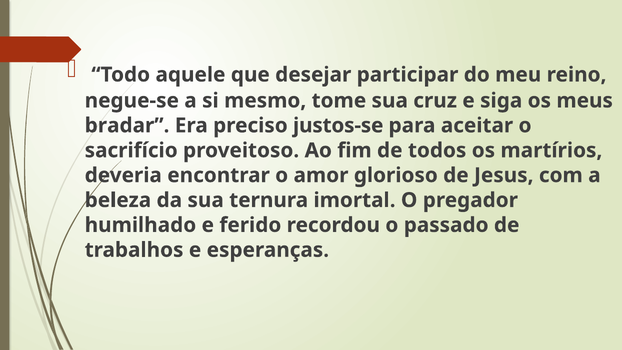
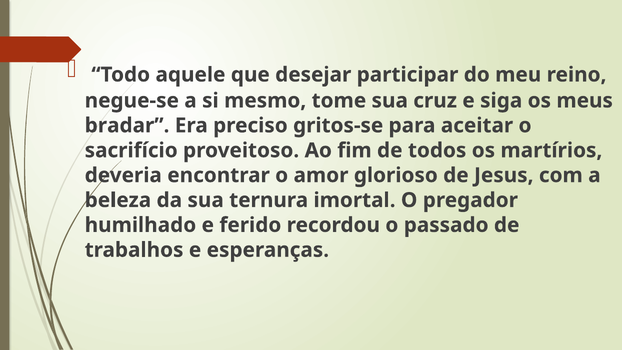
justos-se: justos-se -> gritos-se (338, 125)
